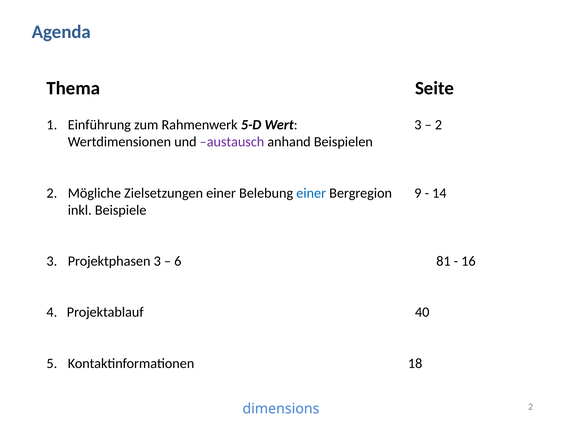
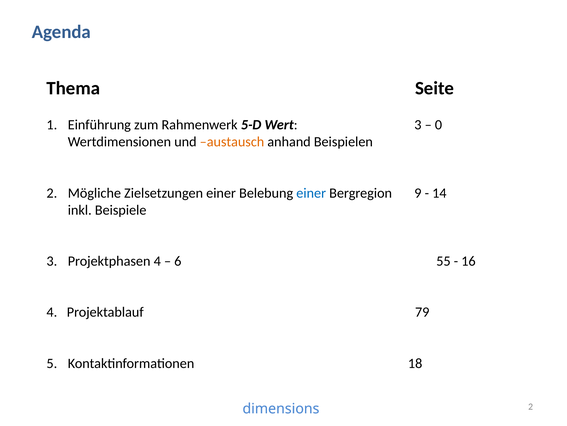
2: 2 -> 0 (438, 125)
austausch colour: purple -> orange (232, 142)
Projektphasen 3: 3 -> 4 (157, 261)
81: 81 -> 55 (443, 261)
40: 40 -> 79 (422, 312)
